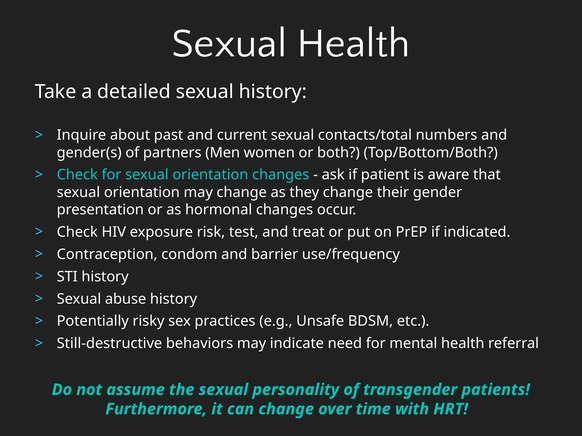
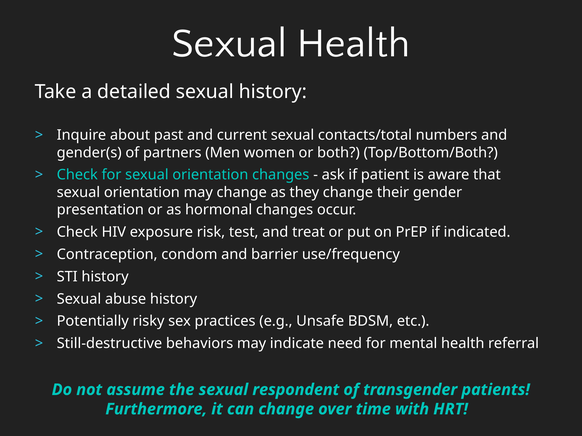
personality: personality -> respondent (296, 390)
